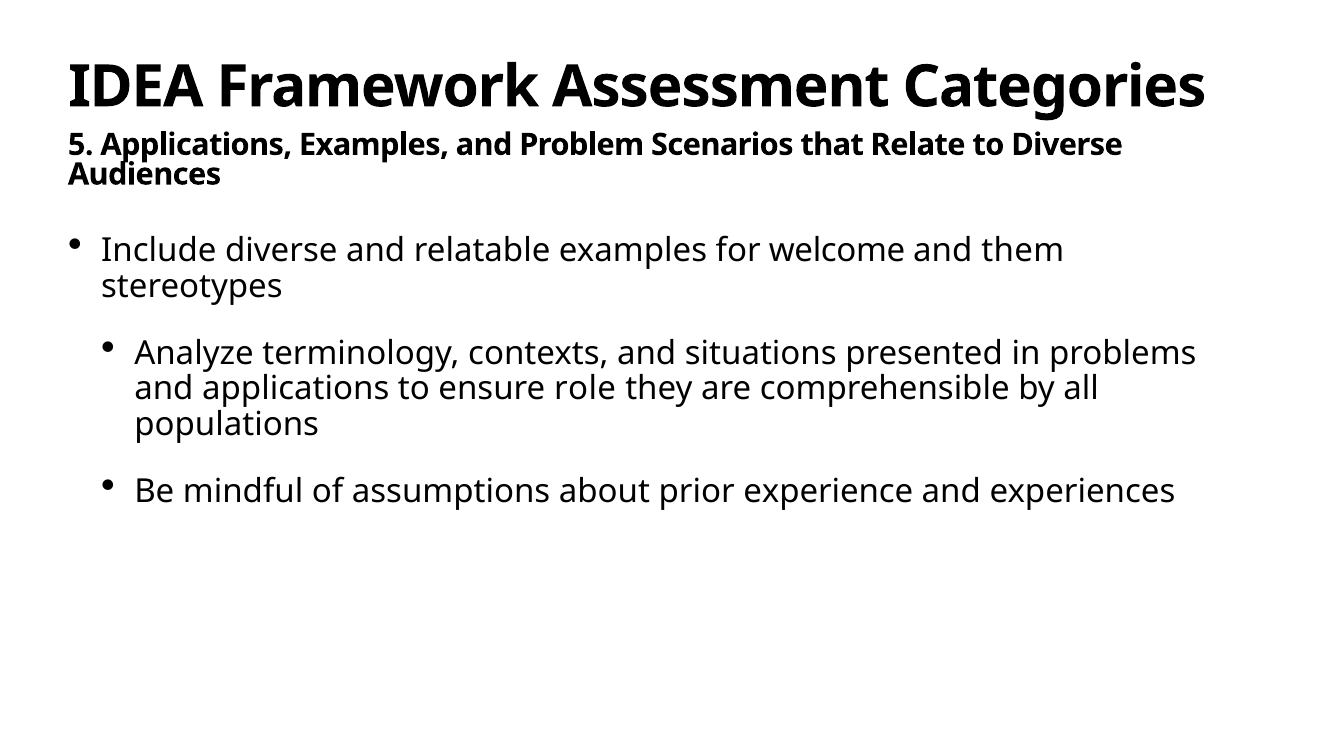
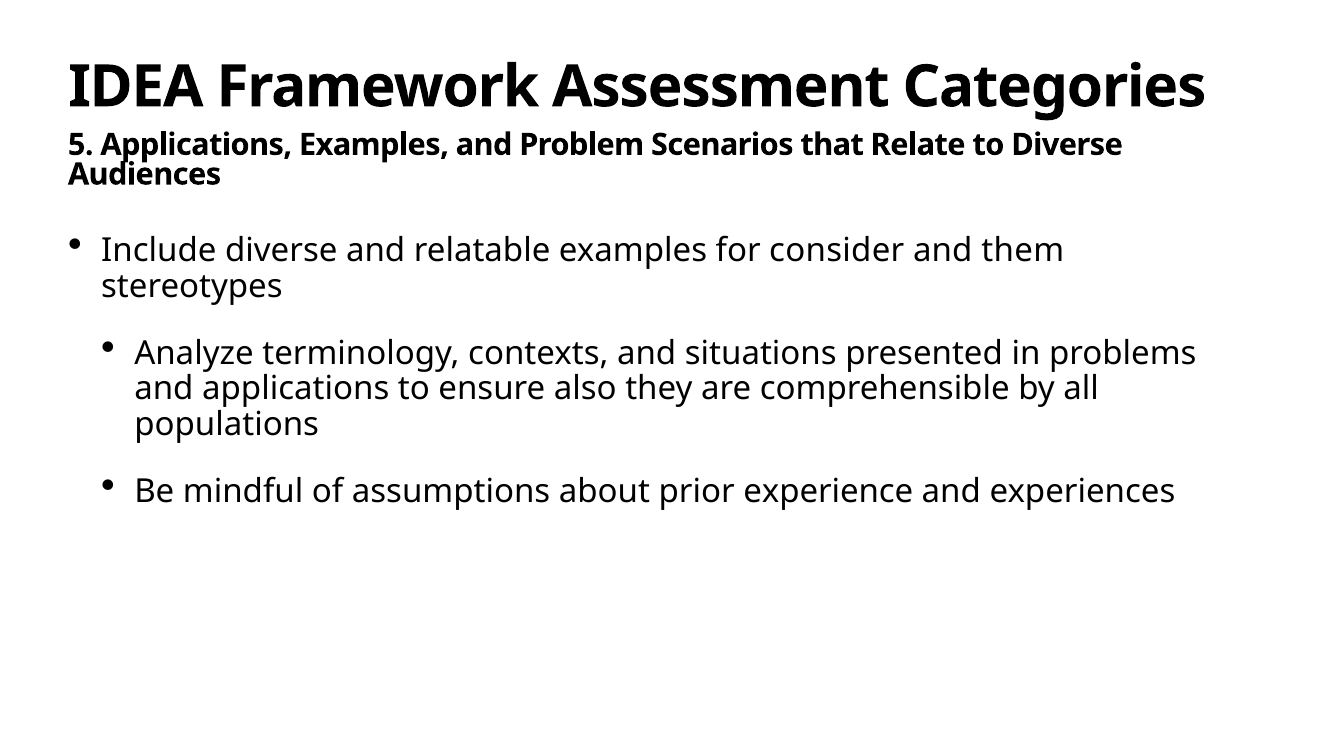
welcome: welcome -> consider (837, 251)
role: role -> also (585, 389)
